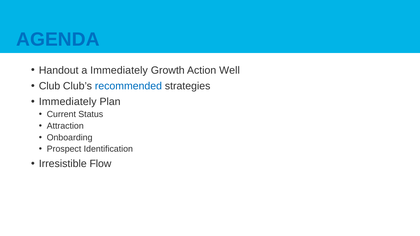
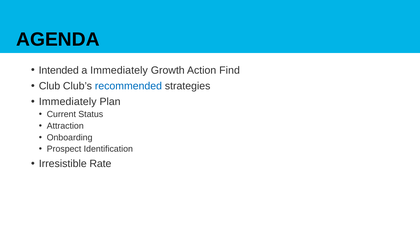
AGENDA colour: blue -> black (58, 39)
Handout: Handout -> Intended (59, 70)
Well: Well -> Find (230, 70)
Flow: Flow -> Rate (100, 164)
